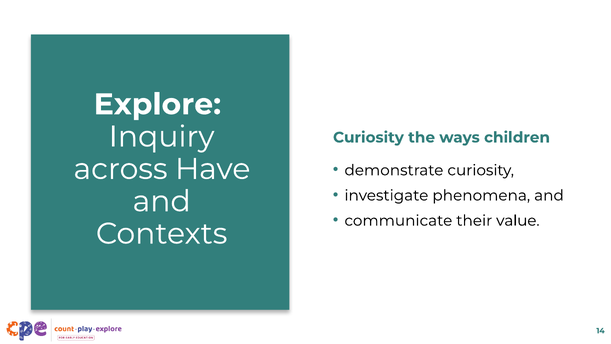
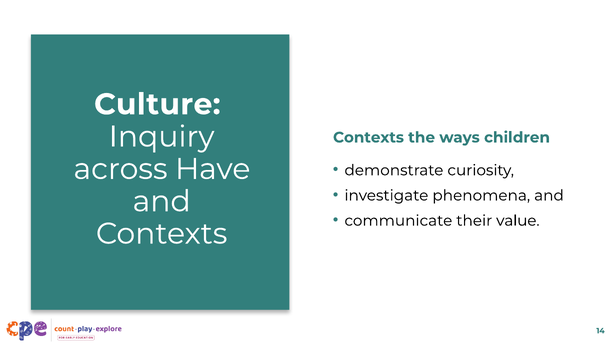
Explore: Explore -> Culture (157, 104)
Curiosity: Curiosity -> Contexts (368, 137)
